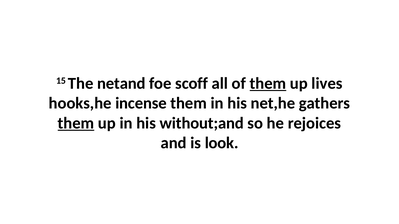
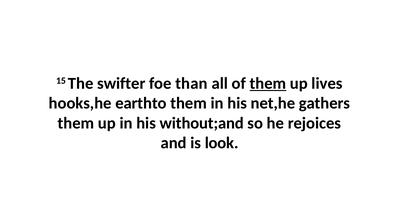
netand: netand -> swifter (121, 83)
scoff: scoff -> than (191, 83)
incense: incense -> earthto (141, 103)
them underline: present -> none (76, 123)
